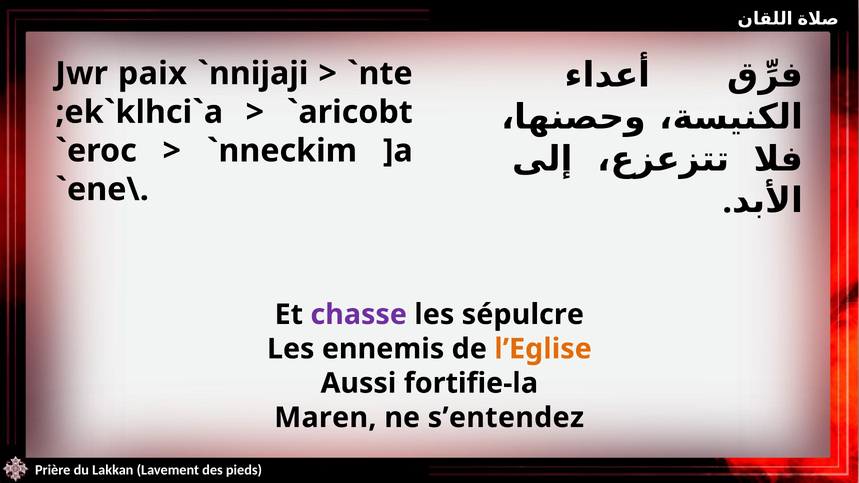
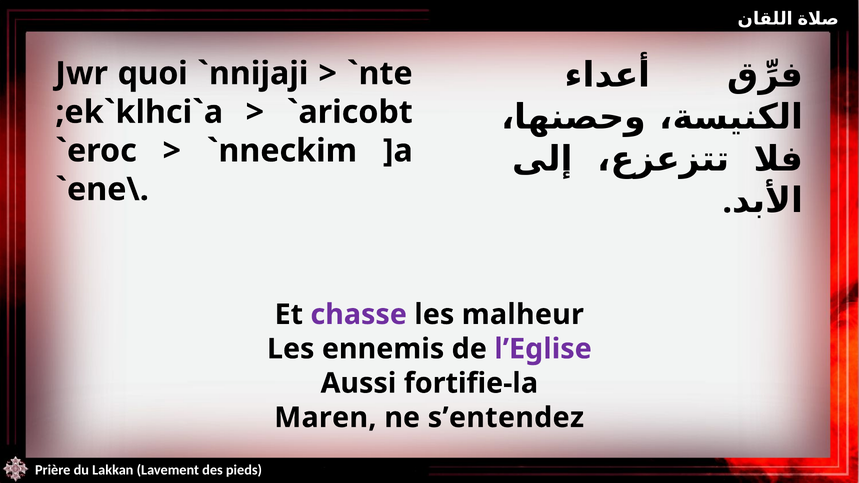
paix: paix -> quoi (153, 74)
sépulcre: sépulcre -> malheur (523, 315)
l’Eglise colour: orange -> purple (543, 349)
